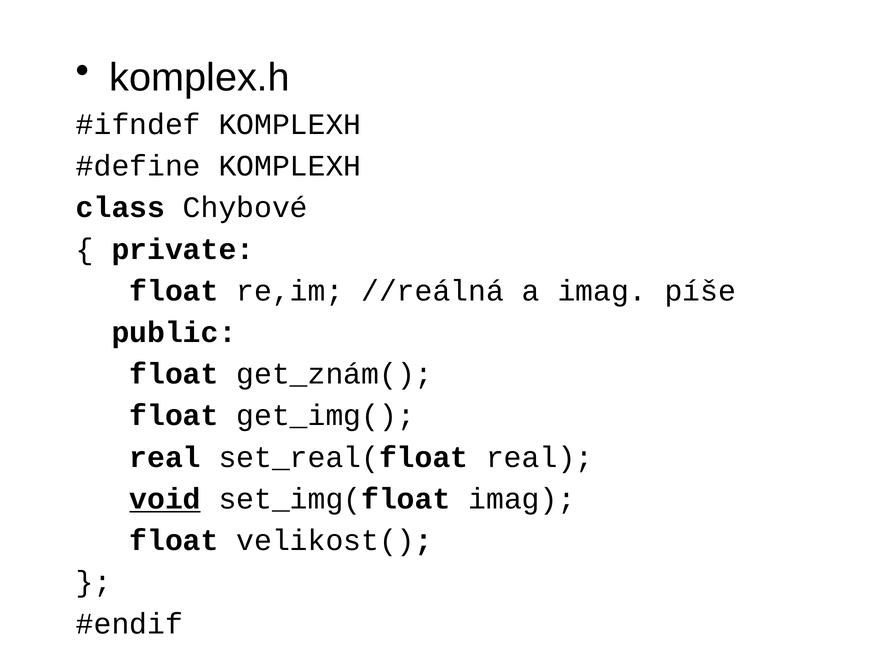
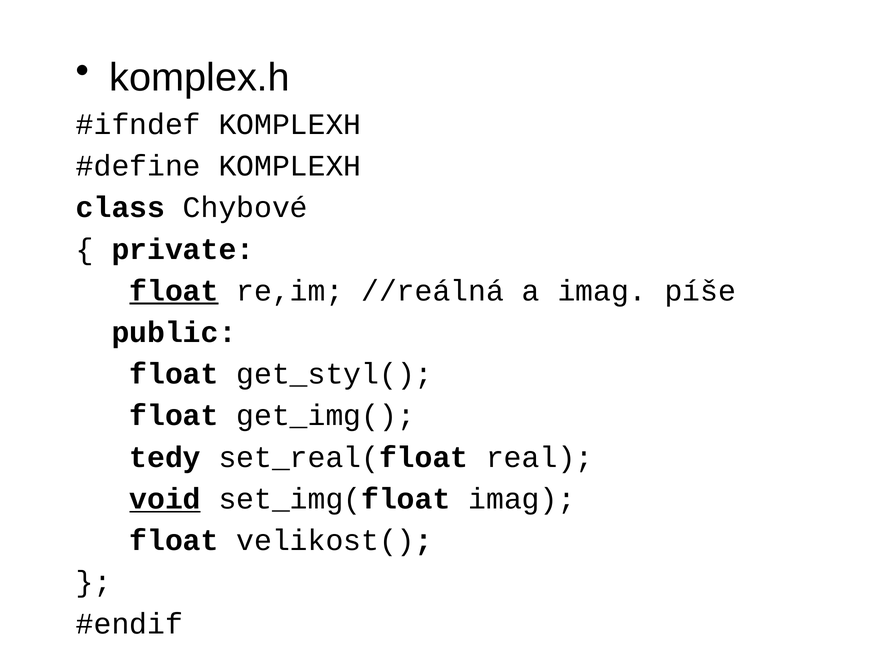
float underline: none -> present (174, 291)
get_znám(: get_znám( -> get_styl( (335, 374)
real: real -> tedy (165, 457)
